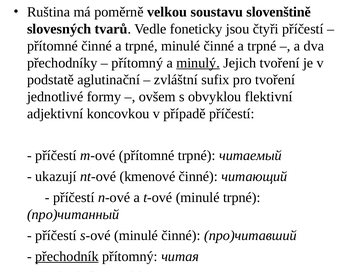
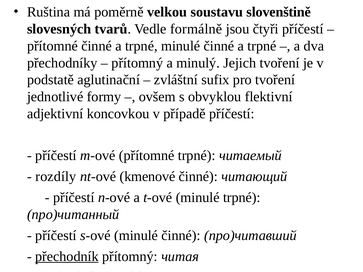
foneticky: foneticky -> formálně (196, 29)
minulý underline: present -> none (198, 63)
ukazují: ukazují -> rozdíly (56, 177)
